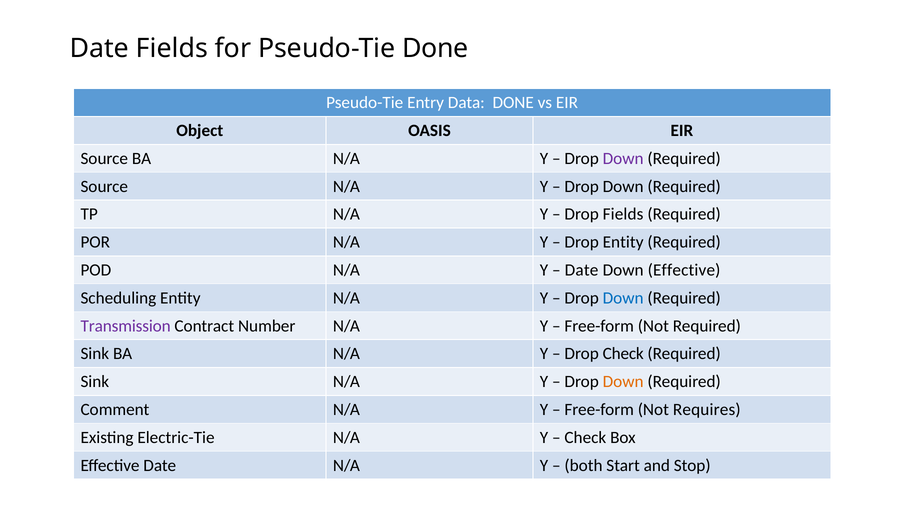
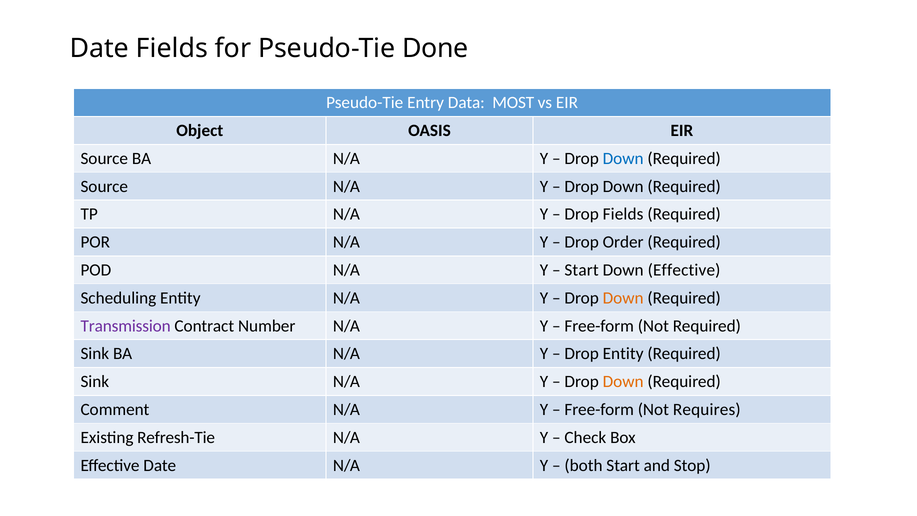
Data DONE: DONE -> MOST (513, 103)
Down colour: purple -> blue (623, 158)
Drop Entity: Entity -> Order (623, 242)
Date: Date -> Start (582, 270)
Down colour: blue -> orange (623, 298)
Drop Check: Check -> Entity (623, 354)
Electric-Tie: Electric-Tie -> Refresh-Tie (176, 437)
